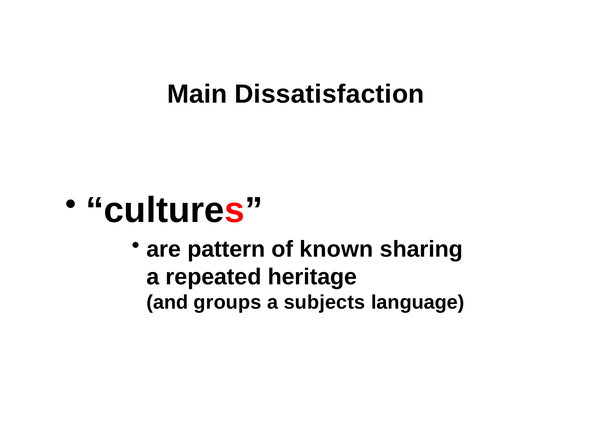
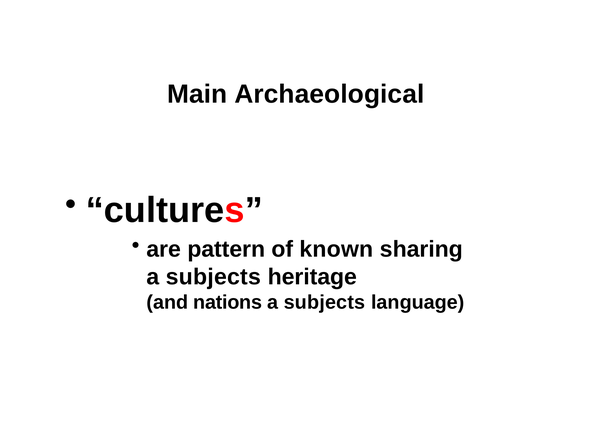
Dissatisfaction: Dissatisfaction -> Archaeological (329, 94)
repeated: repeated -> subjects (213, 277)
groups: groups -> nations (228, 302)
